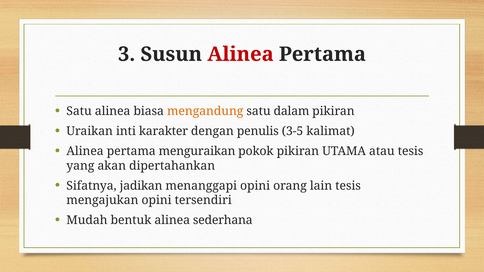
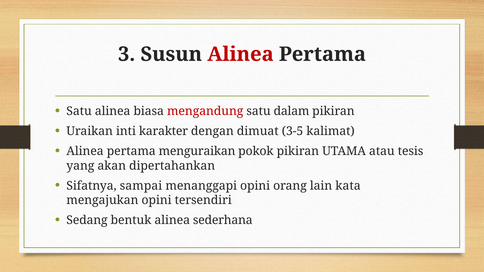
mengandung colour: orange -> red (205, 111)
penulis: penulis -> dimuat (258, 131)
jadikan: jadikan -> sampai (141, 186)
lain tesis: tesis -> kata (348, 186)
Mudah: Mudah -> Sedang (87, 220)
